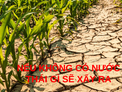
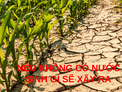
THÁI: THÁI -> SINH (37, 79)
